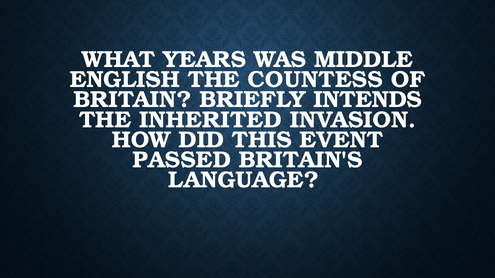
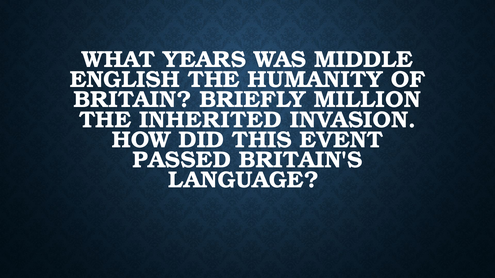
COUNTESS: COUNTESS -> HUMANITY (315, 80)
INTENDS: INTENDS -> MILLION (367, 100)
